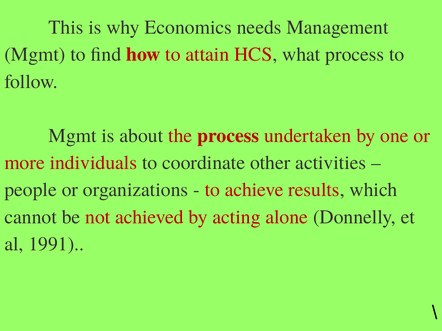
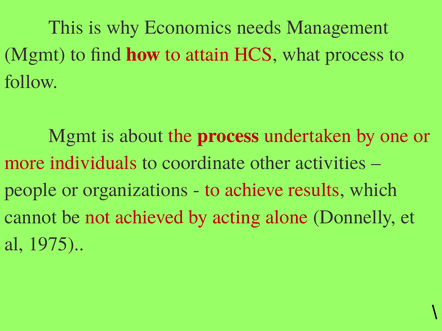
1991: 1991 -> 1975 (56, 244)
